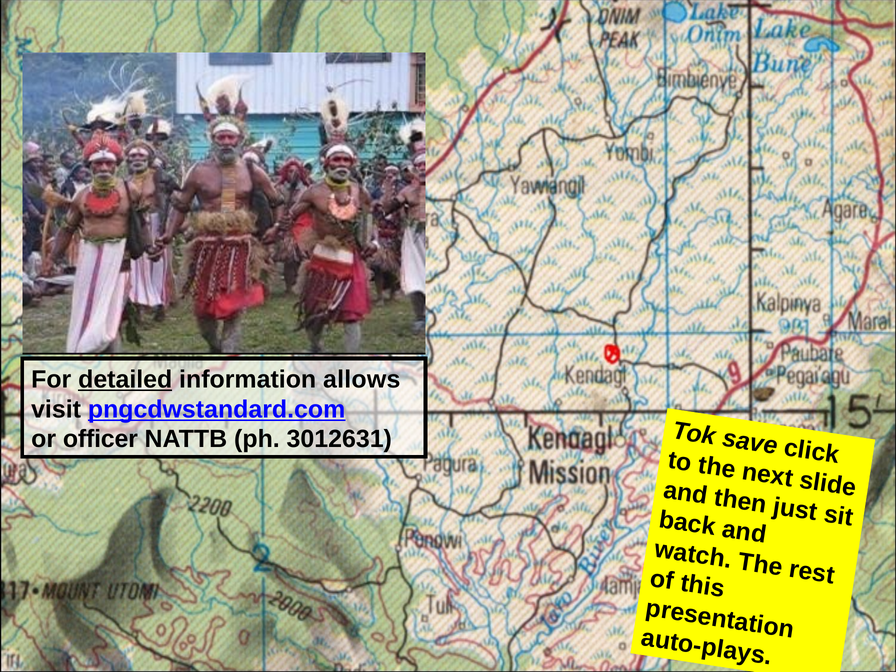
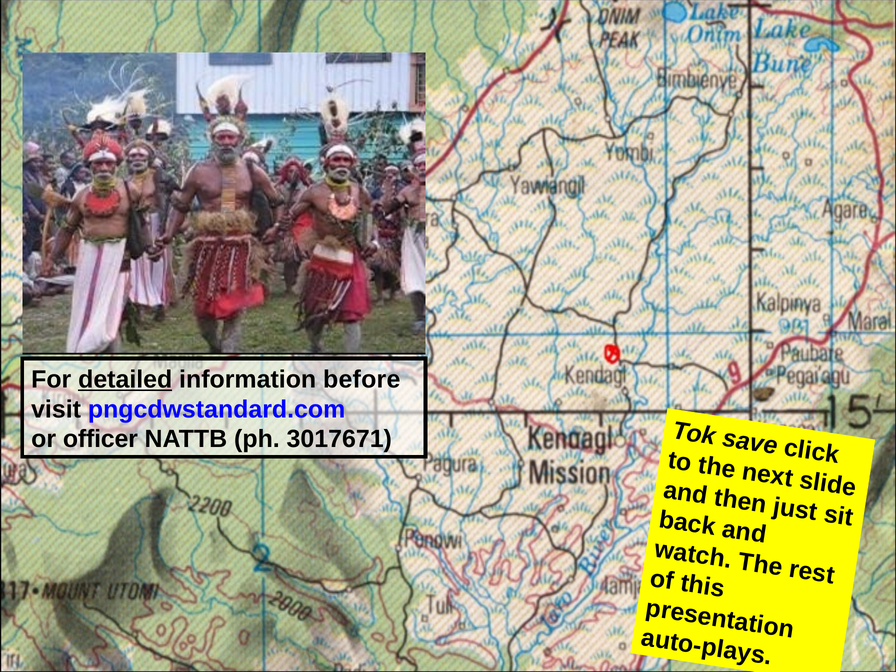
allows: allows -> before (362, 379)
pngcdwstandard.com underline: present -> none (217, 409)
3012631: 3012631 -> 3017671 (339, 439)
